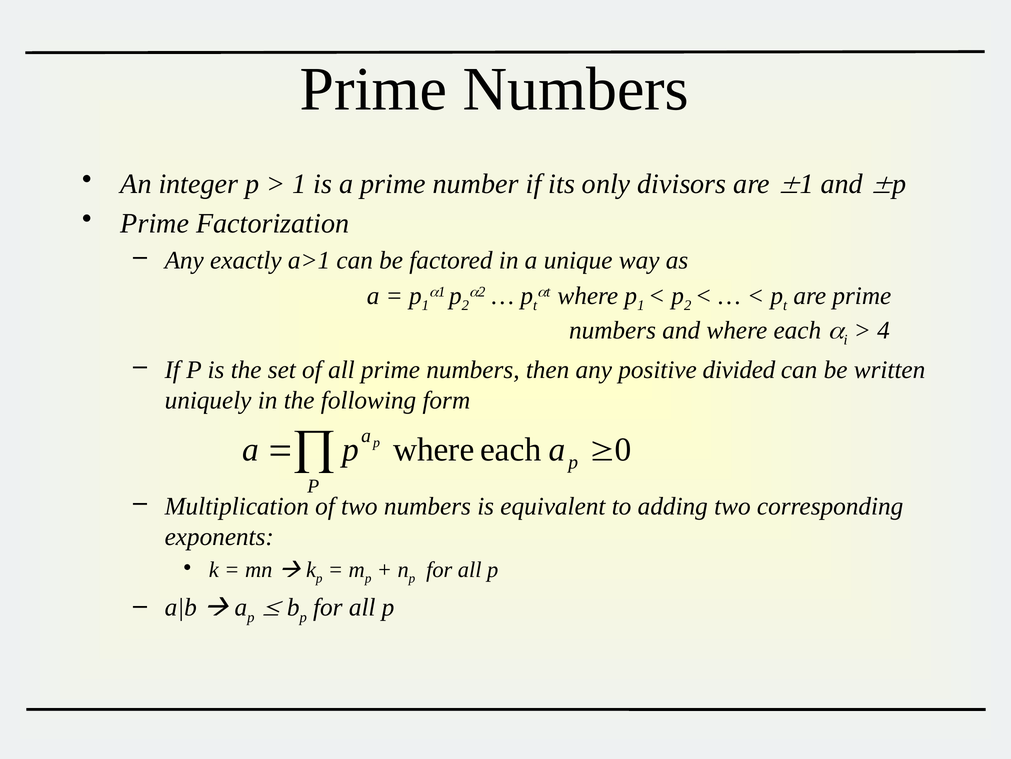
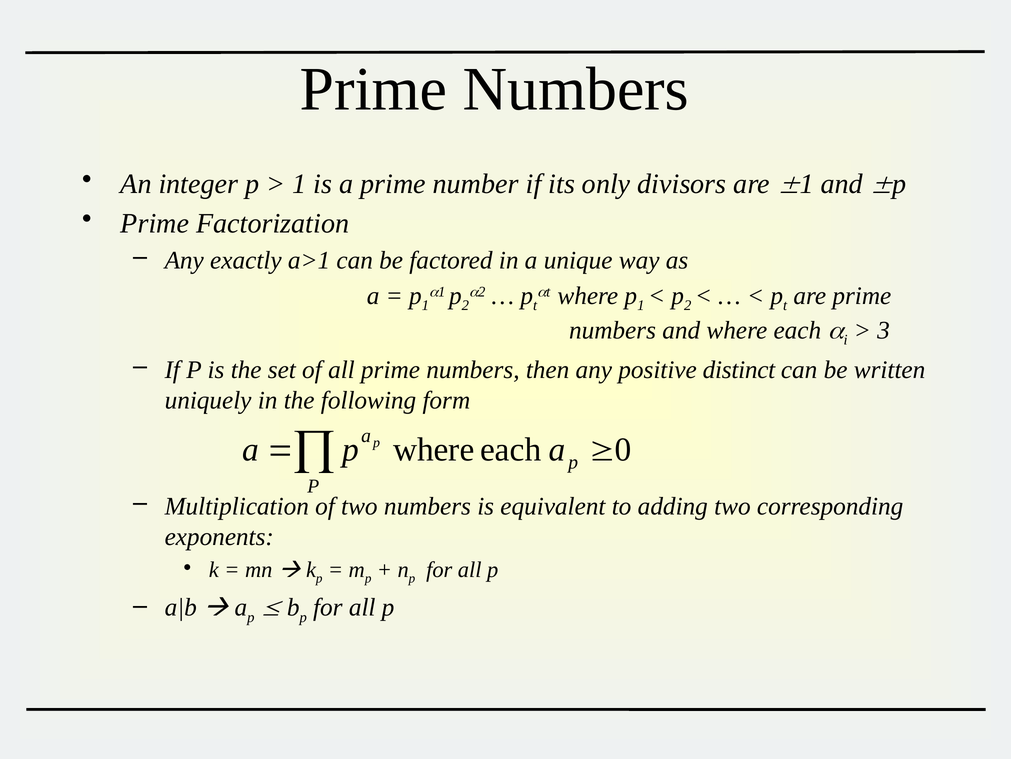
4: 4 -> 3 (884, 330)
divided: divided -> distinct (739, 369)
